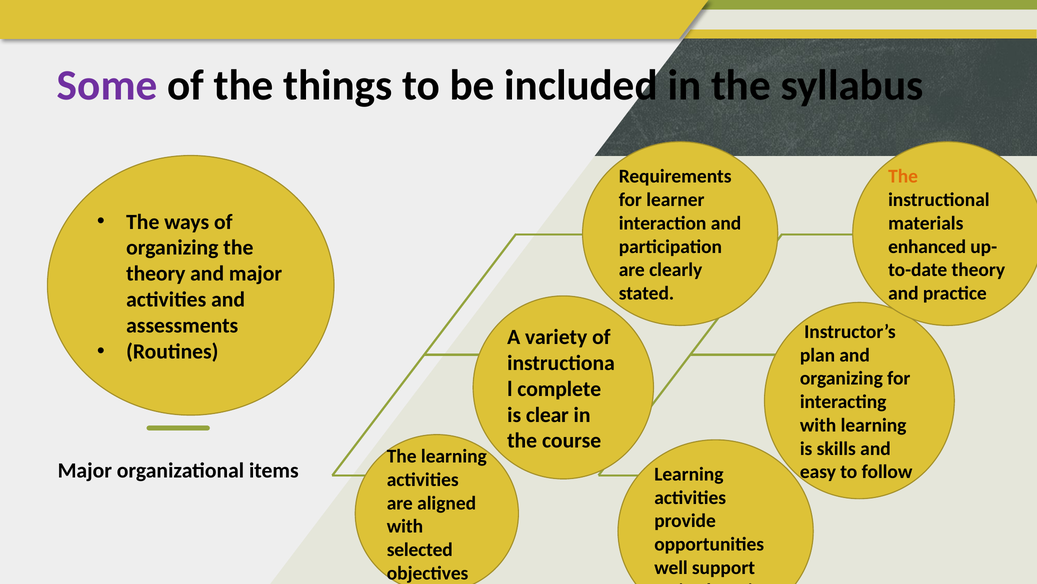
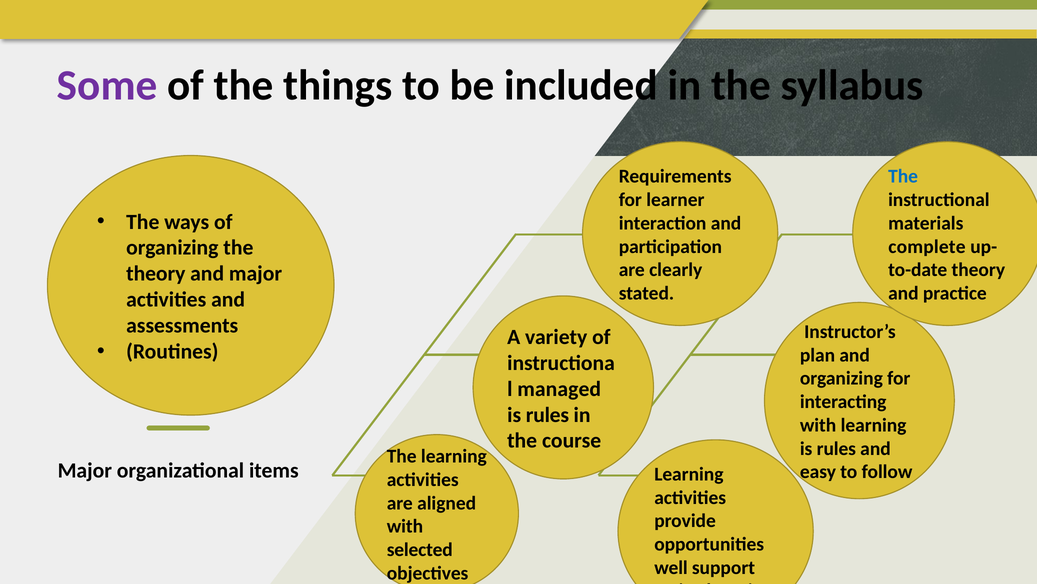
The colour: orange -> blue (903, 176)
enhanced: enhanced -> complete (927, 246)
complete: complete -> managed (559, 388)
clear: clear -> rules (547, 414)
skills: skills -> rules (836, 448)
